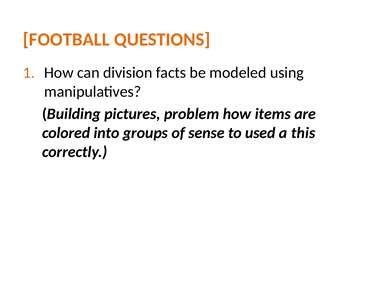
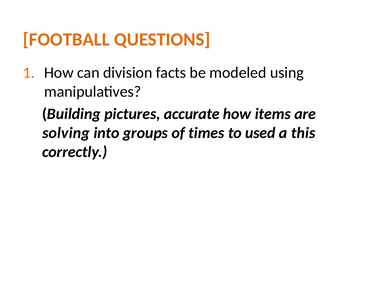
problem: problem -> accurate (192, 114)
colored: colored -> solving (66, 133)
sense: sense -> times (206, 133)
